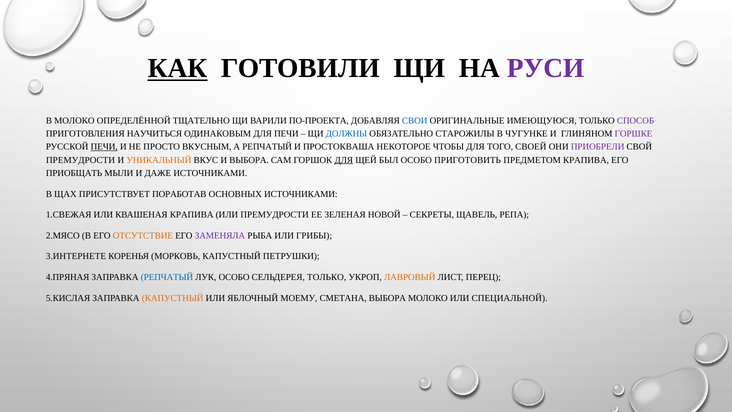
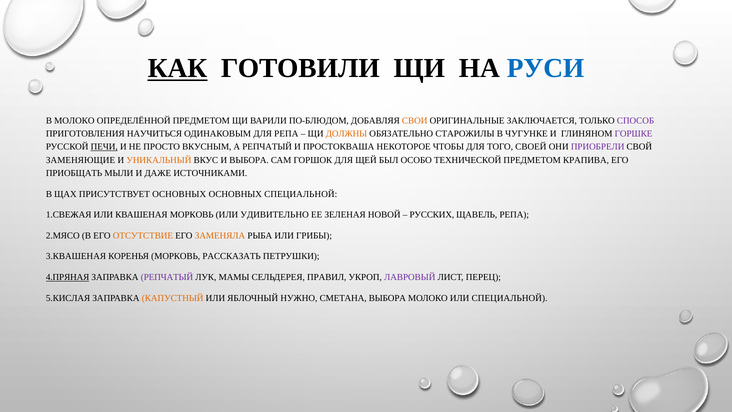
РУСИ colour: purple -> blue (545, 68)
ОПРЕДЕЛЁННОЙ ТЩАТЕЛЬНО: ТЩАТЕЛЬНО -> ПРЕДМЕТОМ (201, 120)
ПО-ПРОЕКТА: ПО-ПРОЕКТА -> ПО-БЛЮДОМ (319, 120)
СВОИ colour: blue -> orange (415, 120)
ИМЕЮЩУЮСЯ: ИМЕЮЩУЮСЯ -> ЗАКЛЮЧАЕТСЯ (542, 120)
ДЛЯ ПЕЧИ: ПЕЧИ -> РЕПА (286, 134)
ДОЛЖНЫ colour: blue -> orange (346, 134)
ПРЕМУДРОСТИ: ПРЕМУДРОСТИ -> ЗАМЕНЯЮЩИЕ (81, 160)
ДЛЯ underline: present -> none (344, 160)
ПРИГОТОВИТЬ: ПРИГОТОВИТЬ -> ТЕХНИЧЕСКОЙ (468, 160)
ПРИСУТСТВУЕТ ПОРАБОТАВ: ПОРАБОТАВ -> ОСНОВНЫХ (179, 194)
ОСНОВНЫХ ИСТОЧНИКАМИ: ИСТОЧНИКАМИ -> СПЕЦИАЛЬНОЙ (301, 194)
КВАШЕНАЯ КРАПИВА: КРАПИВА -> МОРКОВЬ (192, 215)
ИЛИ ПРЕМУДРОСТИ: ПРЕМУДРОСТИ -> УДИВИТЕЛЬНО (275, 215)
СЕКРЕТЫ: СЕКРЕТЫ -> РУССКИХ (432, 215)
ЗАМЕНЯЛА colour: purple -> orange (220, 235)
3.ИНТЕРНЕТЕ: 3.ИНТЕРНЕТЕ -> 3.КВАШЕНАЯ (76, 256)
МОРКОВЬ КАПУСТНЫЙ: КАПУСТНЫЙ -> РАССКАЗАТЬ (232, 256)
4.ПРЯНАЯ underline: none -> present (68, 277)
РЕПЧАТЫЙ colour: blue -> purple (167, 277)
ЛУК ОСОБО: ОСОБО -> МАМЫ (234, 277)
СЕЛЬДЕРЕЯ ТОЛЬКО: ТОЛЬКО -> ПРАВИЛ (327, 277)
ЛАВРОВЫЙ colour: orange -> purple (410, 277)
МОЕМУ: МОЕМУ -> НУЖНО (299, 298)
